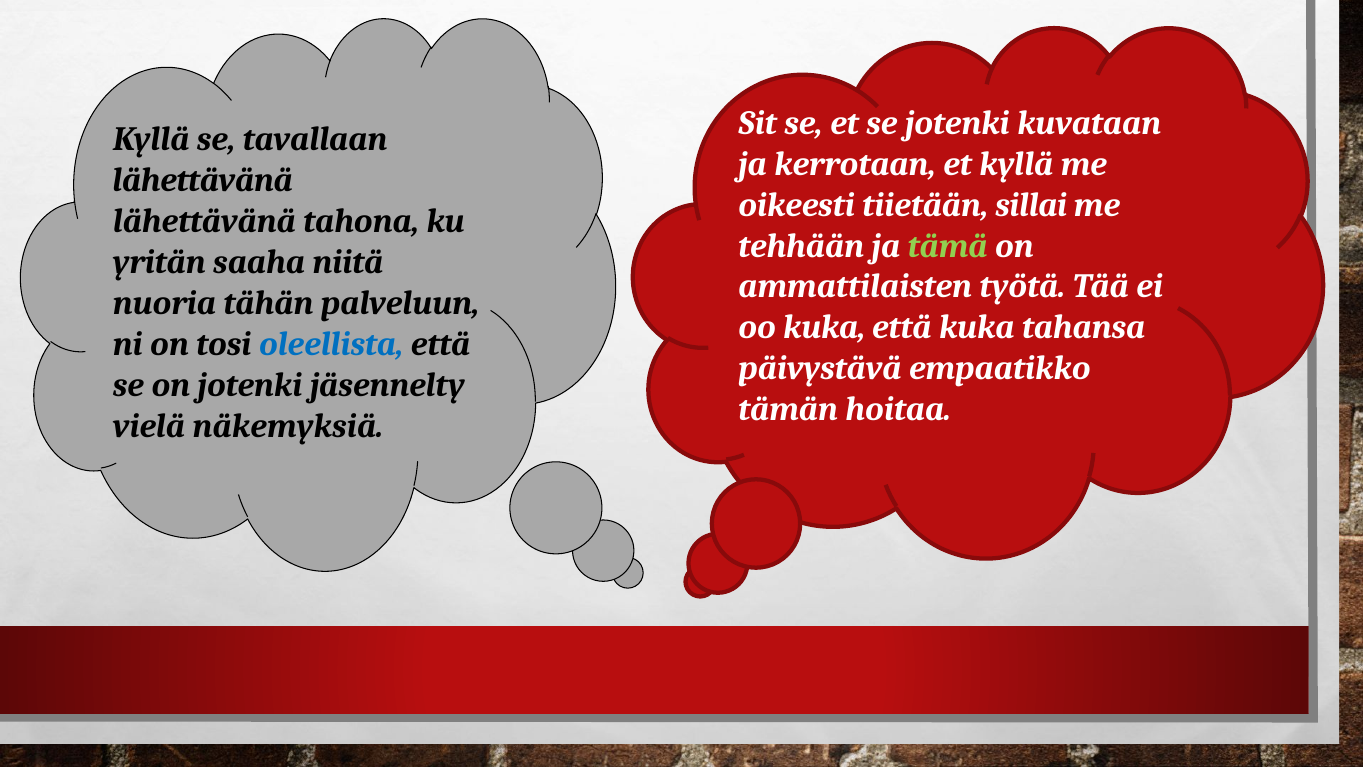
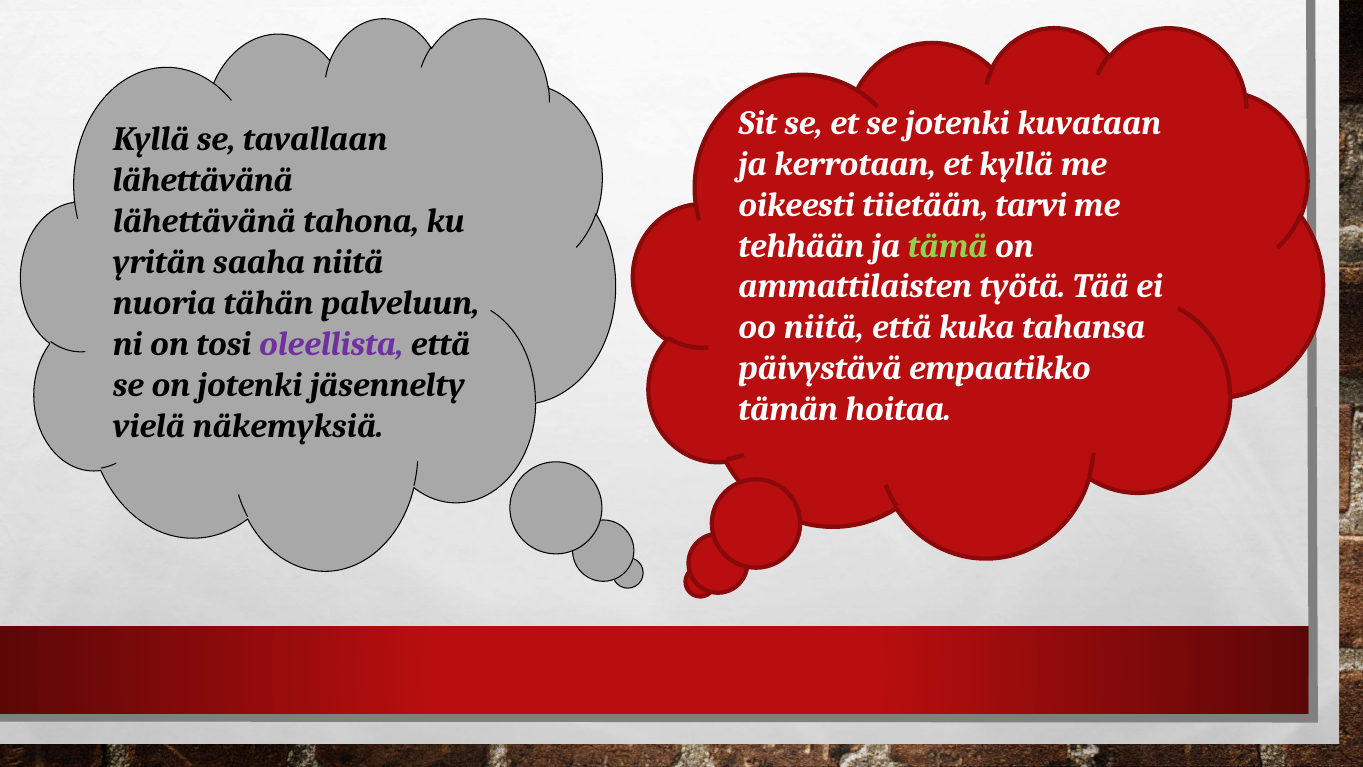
sillai: sillai -> tarvi (1031, 205)
oo kuka: kuka -> niitä (824, 327)
oleellista colour: blue -> purple (331, 344)
